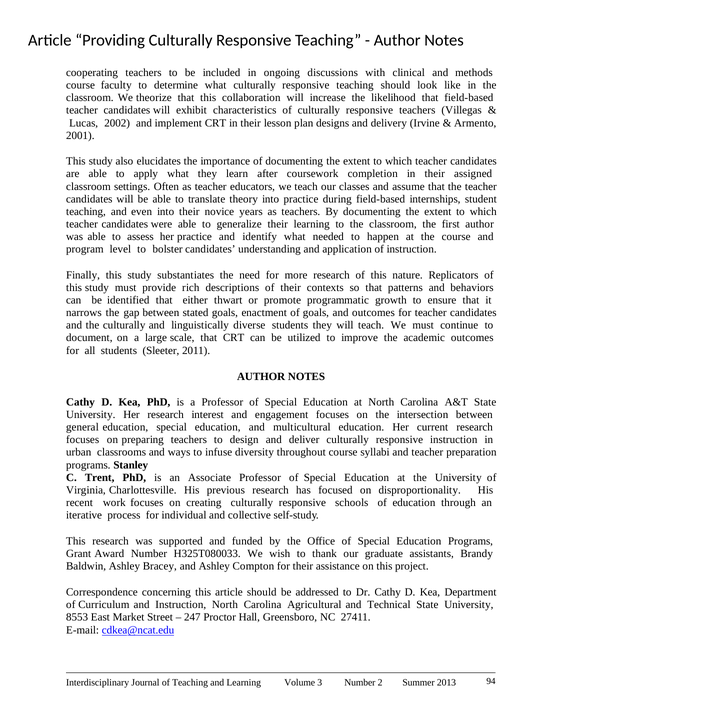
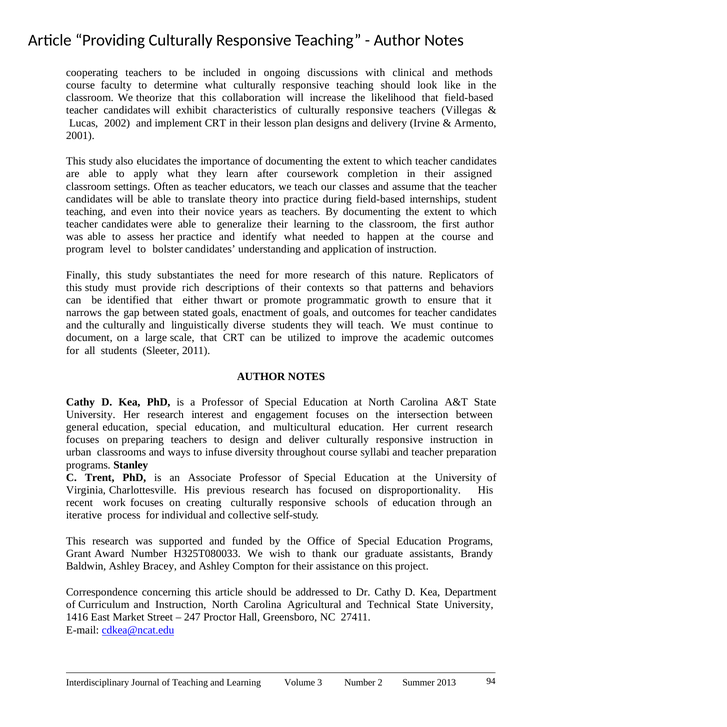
8553: 8553 -> 1416 (77, 617)
